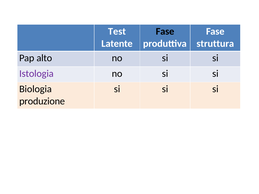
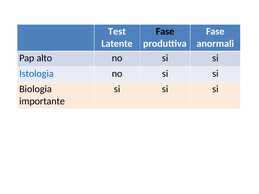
struttura: struttura -> anormali (215, 44)
Istologia colour: purple -> blue (36, 74)
produzione: produzione -> importante (42, 101)
